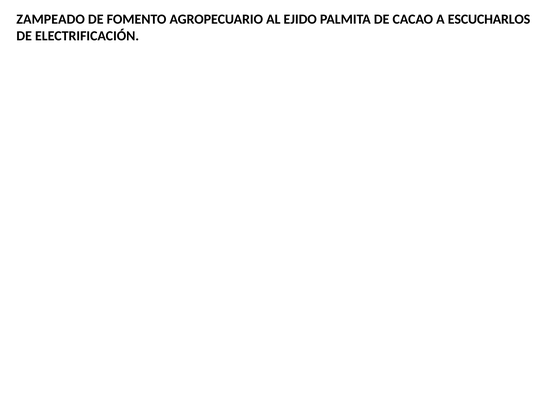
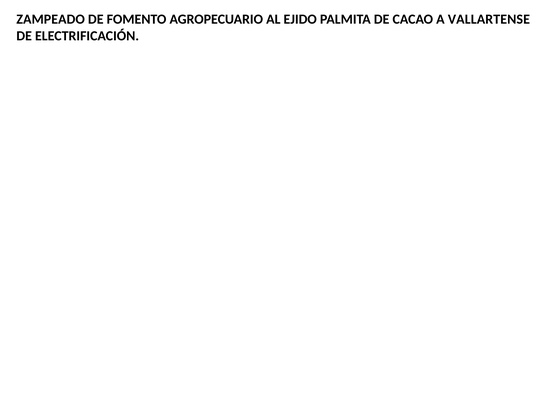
ESCUCHARLOS: ESCUCHARLOS -> VALLARTENSE (489, 19)
